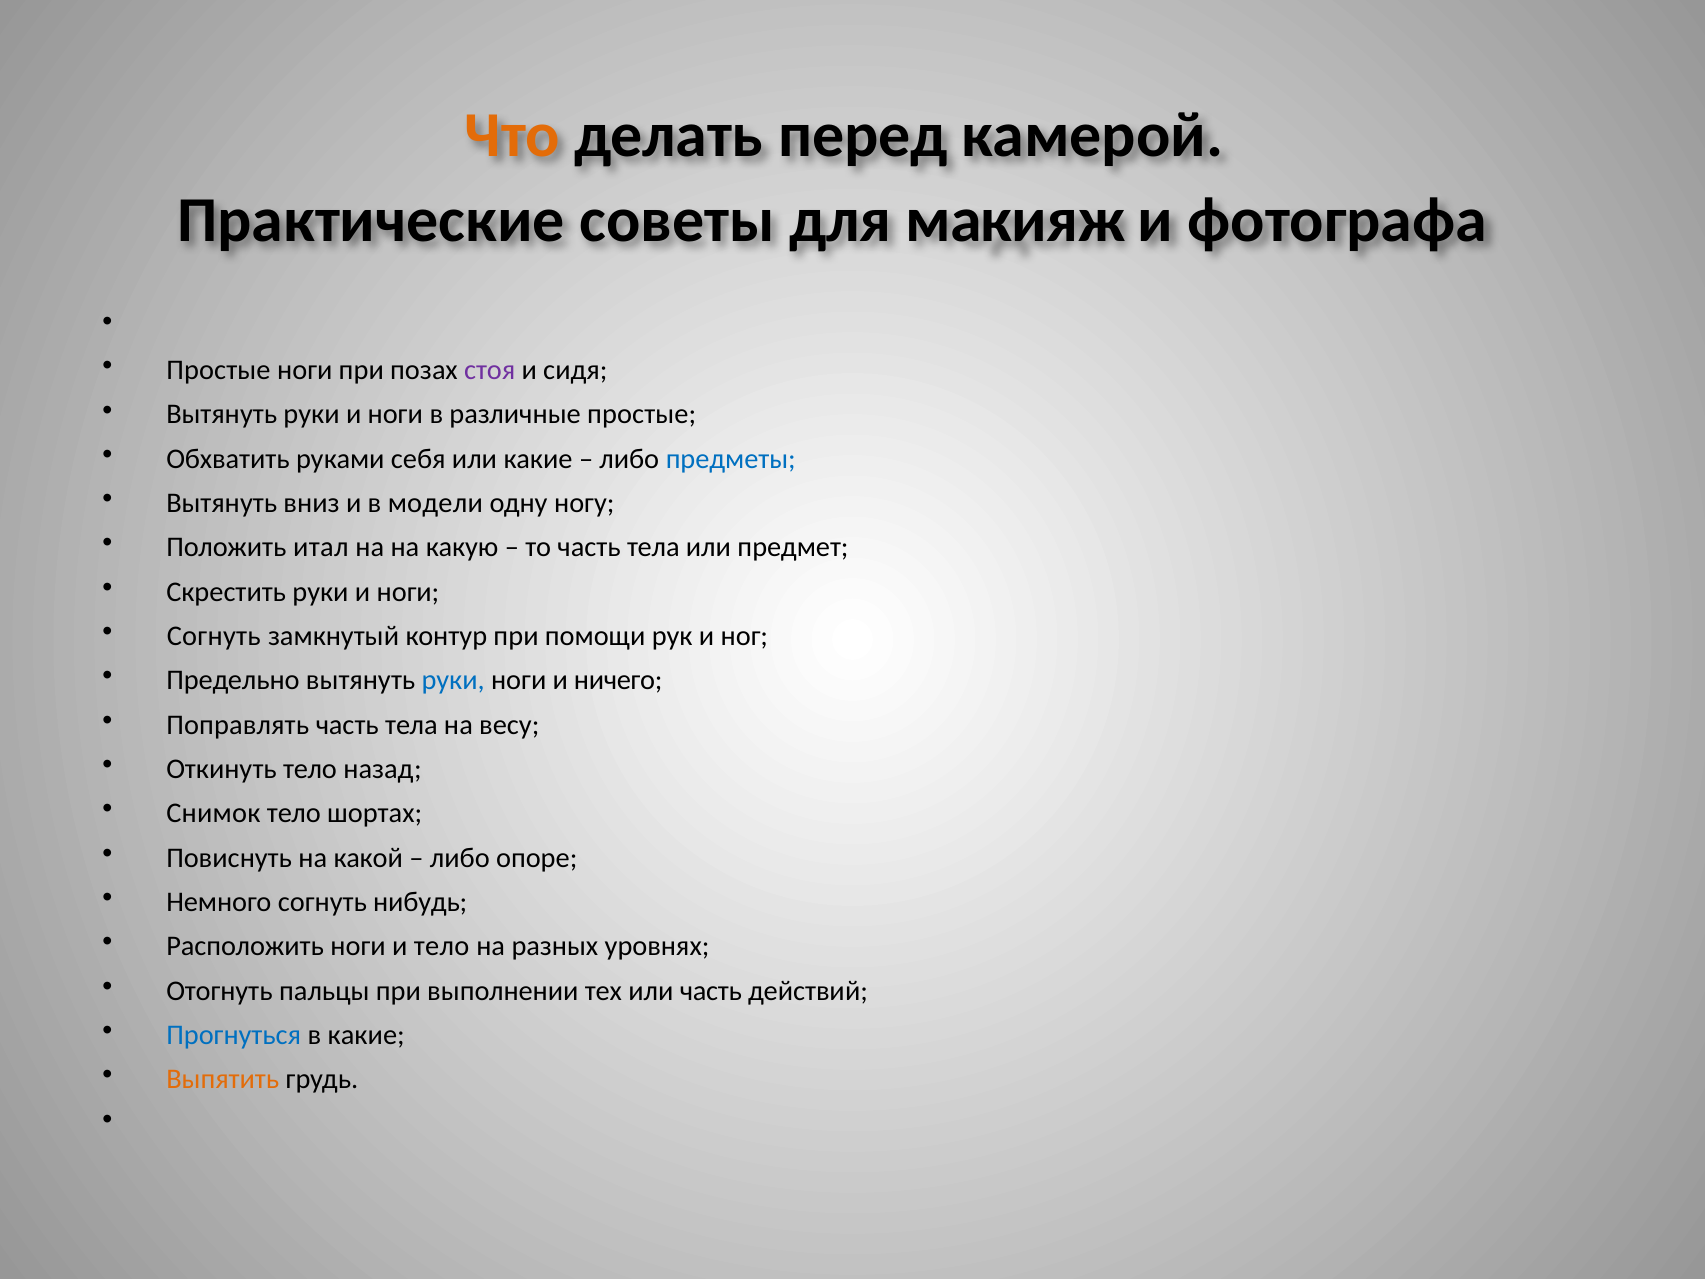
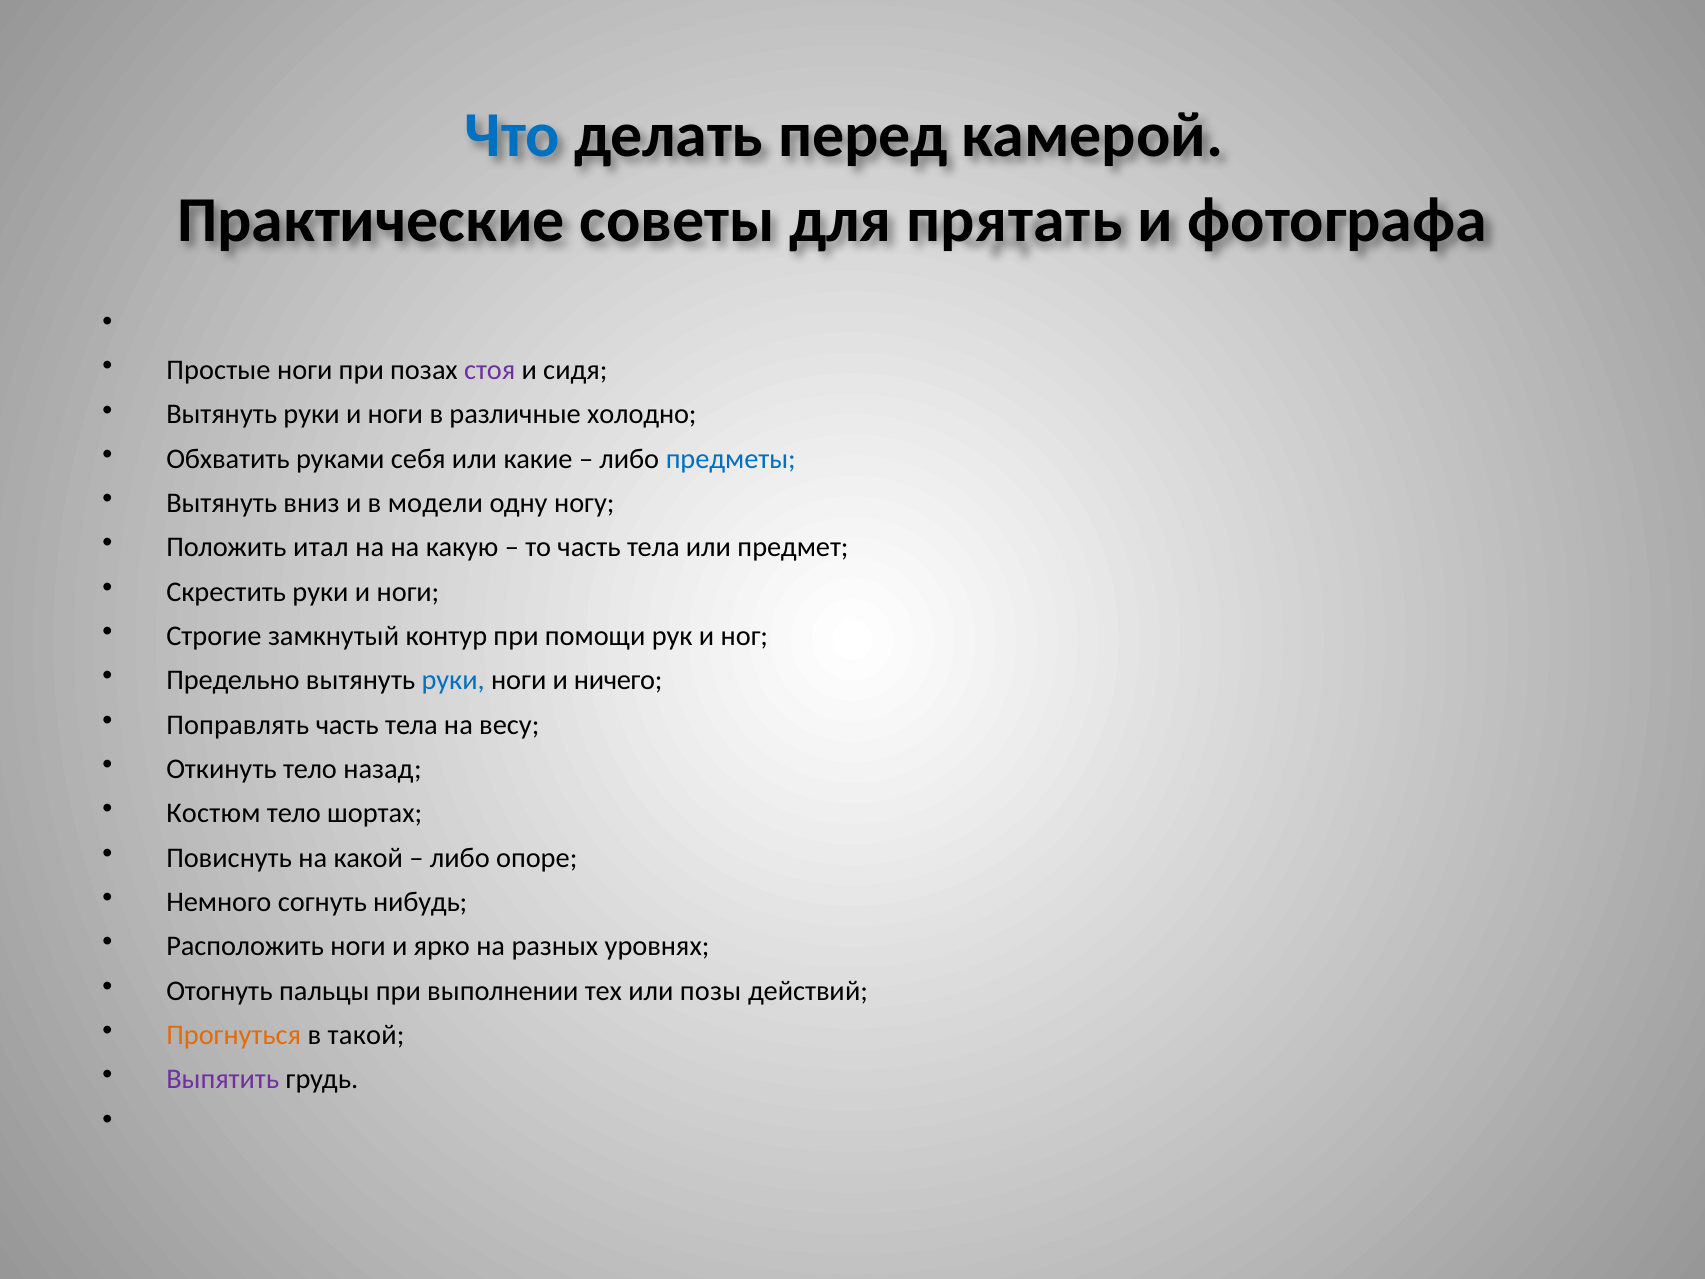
Что colour: orange -> blue (512, 135)
макияж: макияж -> прятать (1014, 220)
различные простые: простые -> холодно (642, 415)
Согнуть: Согнуть -> Строгие (214, 636)
Снимок: Снимок -> Костюм (213, 813)
и тело: тело -> ярко (442, 946)
или часть: часть -> позы (711, 990)
Прогнуться colour: blue -> orange (234, 1035)
в какие: какие -> такой (366, 1035)
Выпятить colour: orange -> purple (223, 1079)
